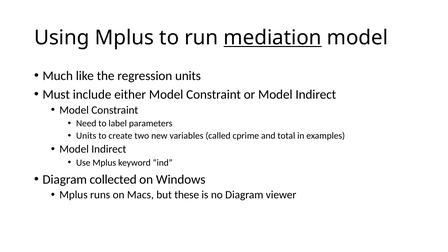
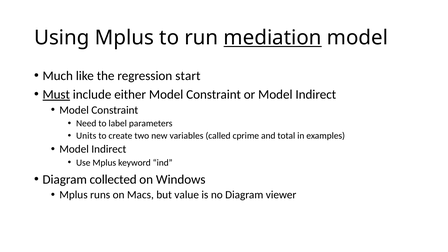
regression units: units -> start (188, 76)
Must underline: none -> present (56, 95)
these: these -> value (187, 195)
